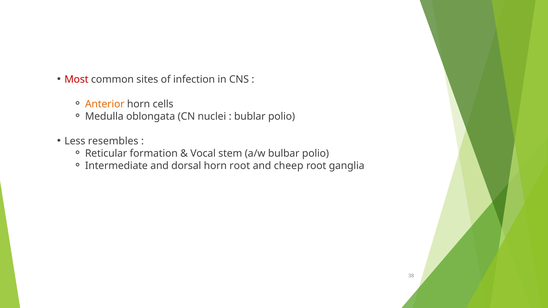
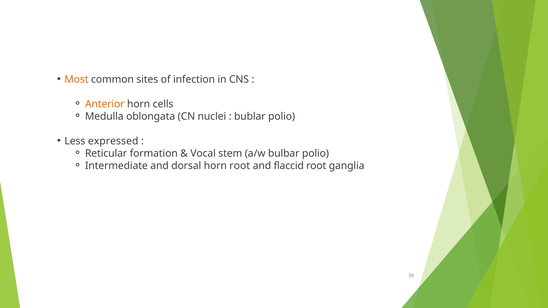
Most colour: red -> orange (76, 80)
resembles: resembles -> expressed (113, 141)
cheep: cheep -> flaccid (289, 166)
